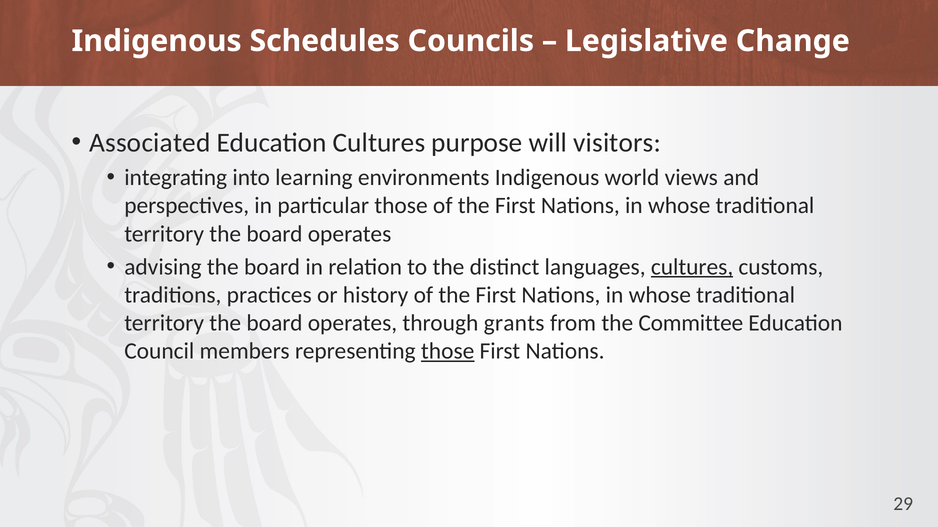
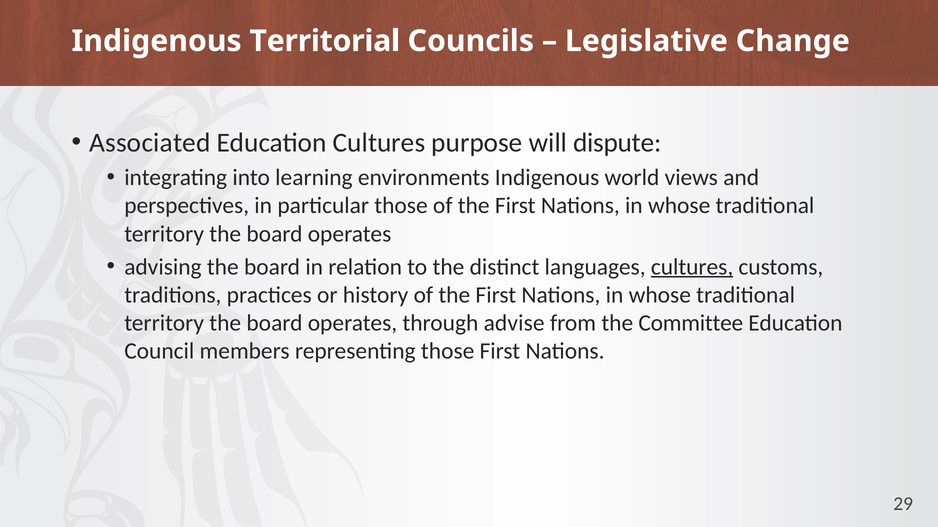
Schedules: Schedules -> Territorial (325, 41)
visitors: visitors -> dispute (617, 143)
grants: grants -> advise (514, 323)
those underline: present -> none (448, 352)
